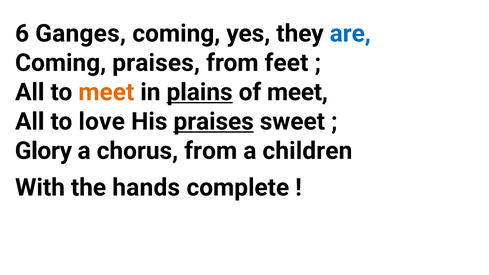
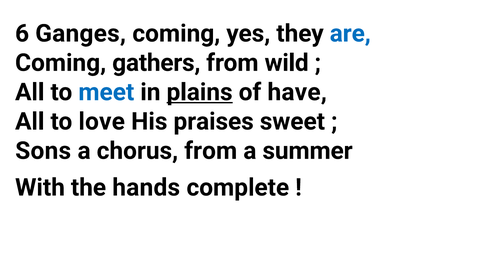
Coming praises: praises -> gathers (156, 63)
feet: feet -> wild (287, 63)
meet colour: orange -> blue (106, 92)
of meet: meet -> have (297, 92)
praises underline: present -> none (214, 122)
Glory: Glory -> Sons (43, 151)
children: children -> summer (308, 151)
